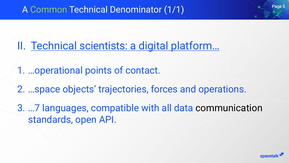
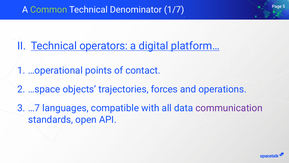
1/1: 1/1 -> 1/7 (174, 10)
scientists: scientists -> operators (104, 46)
communication colour: black -> purple (229, 108)
